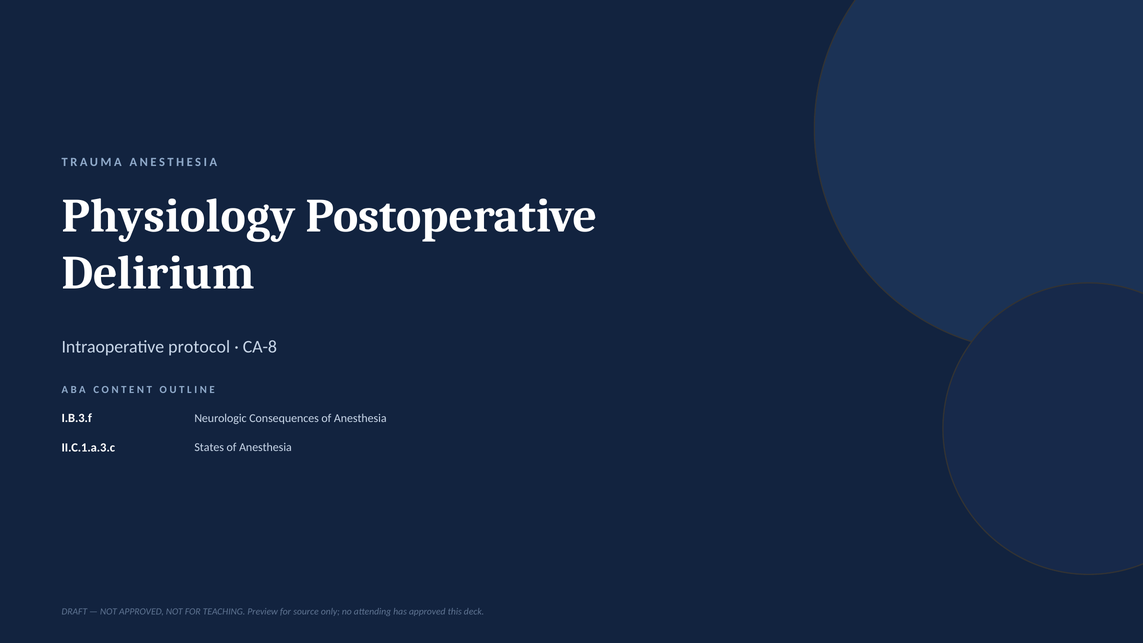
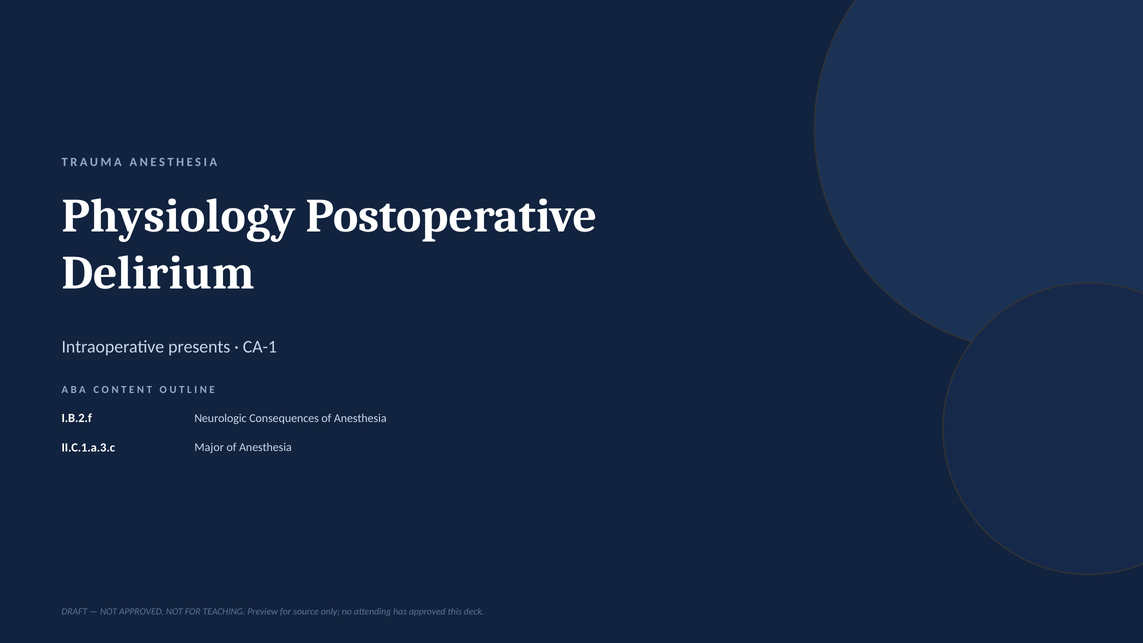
protocol: protocol -> presents (199, 347)
CA-8: CA-8 -> CA-1 (260, 347)
I.B.3.f: I.B.3.f -> I.B.2.f (77, 418)
States: States -> Major (209, 447)
